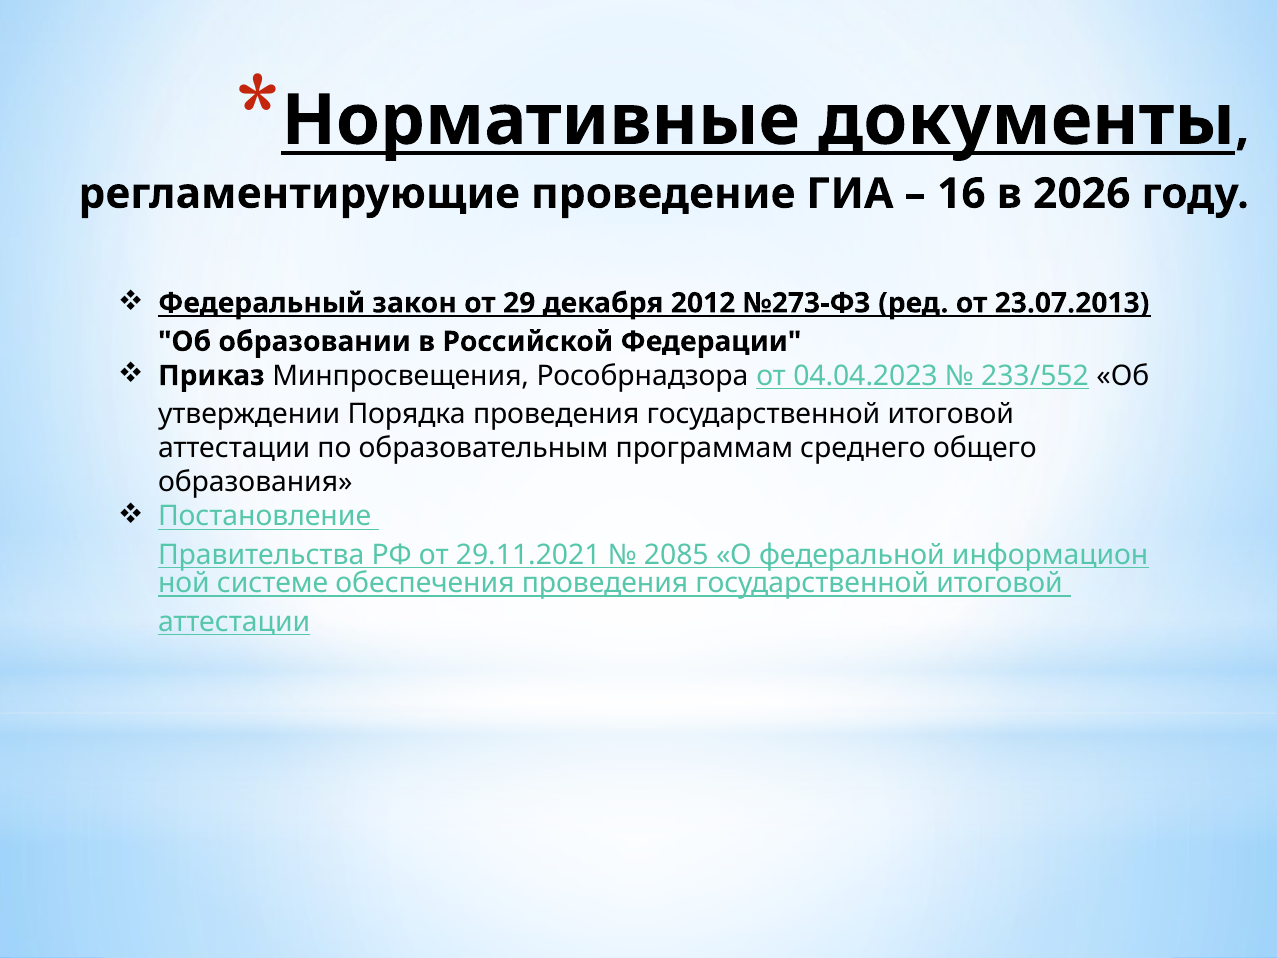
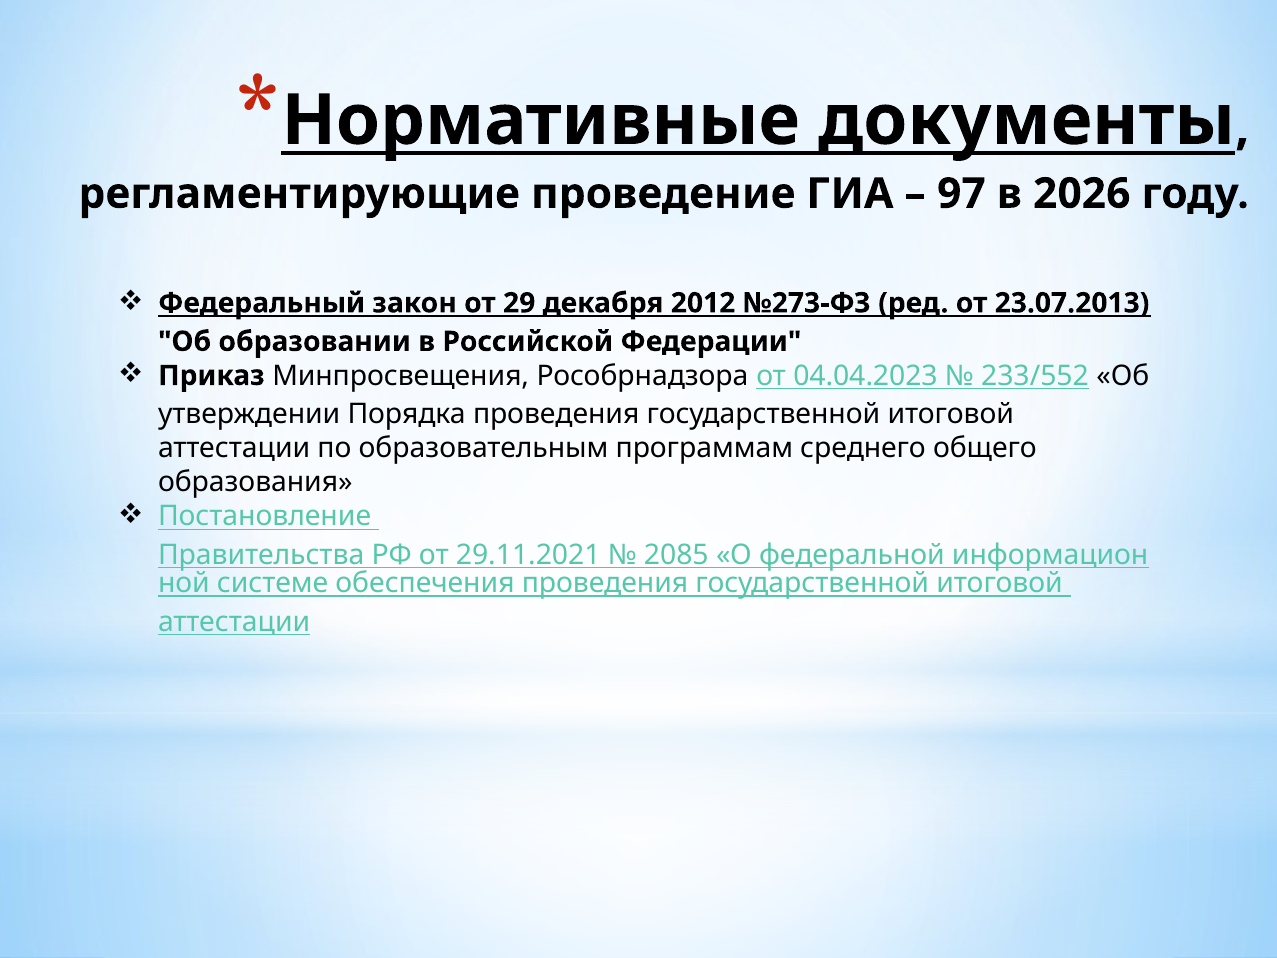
16: 16 -> 97 (961, 194)
